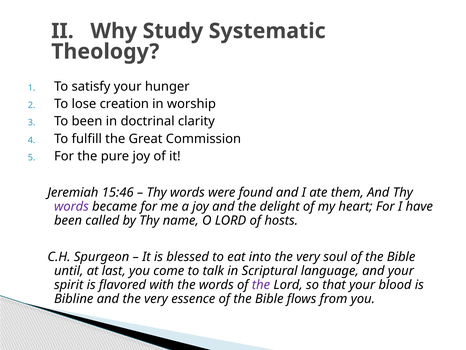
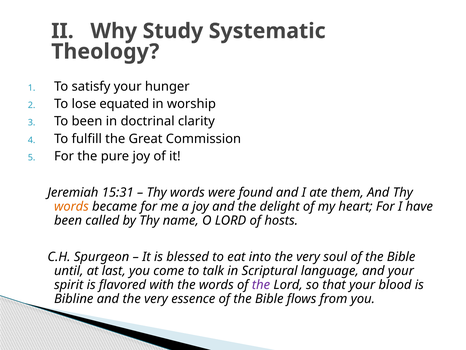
creation: creation -> equated (124, 104)
15:46: 15:46 -> 15:31 (118, 192)
words colour: purple -> orange (71, 206)
